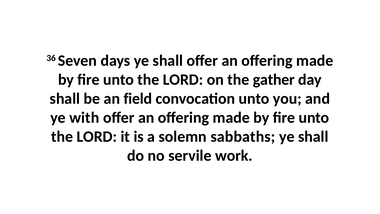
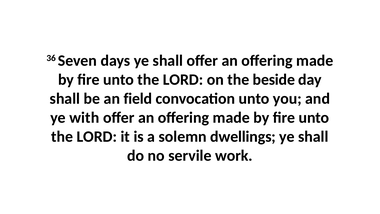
gather: gather -> beside (274, 79)
sabbaths: sabbaths -> dwellings (243, 136)
